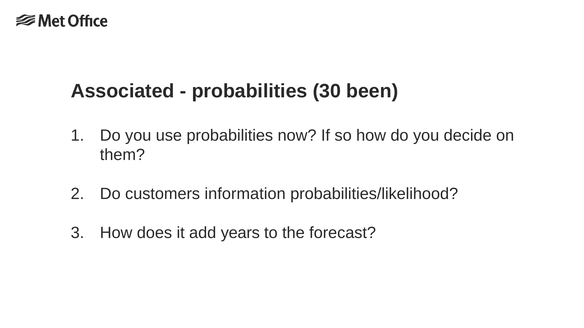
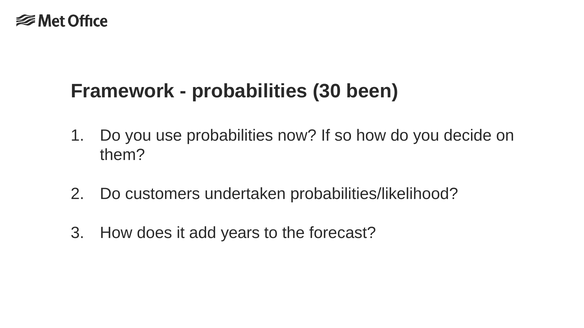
Associated: Associated -> Framework (123, 91)
information: information -> undertaken (245, 194)
